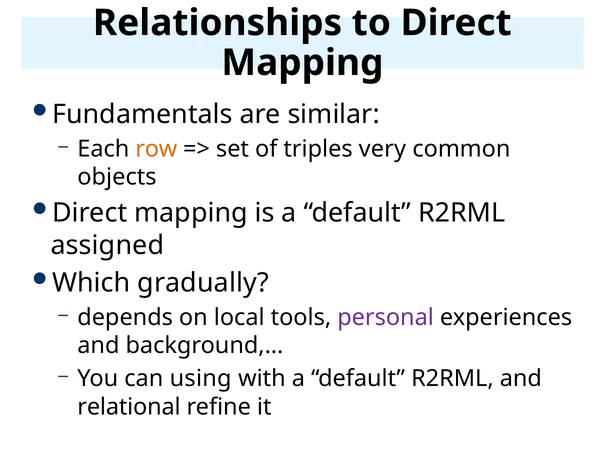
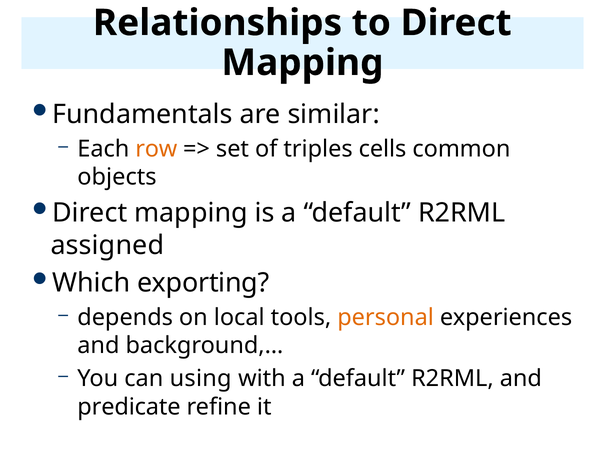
very: very -> cells (383, 149)
gradually: gradually -> exporting (203, 283)
personal colour: purple -> orange (386, 318)
relational: relational -> predicate (129, 408)
